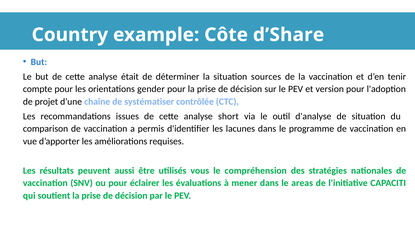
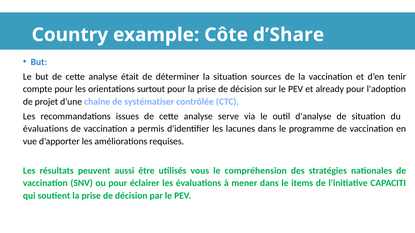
gender: gender -> surtout (151, 89)
version: version -> already (330, 89)
short: short -> serve (228, 117)
comparison: comparison -> évaluations (45, 129)
areas: areas -> items (302, 184)
